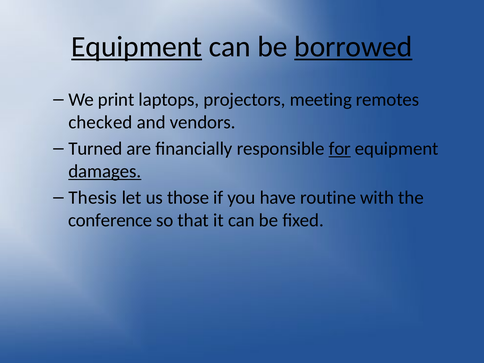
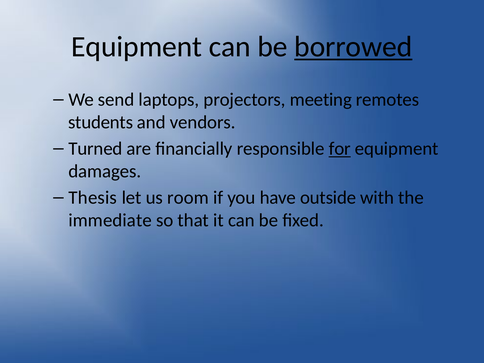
Equipment underline: present -> none (137, 47)
print: print -> send (116, 100)
checked: checked -> students (101, 122)
damages underline: present -> none (105, 171)
those: those -> room (188, 198)
routine: routine -> outside (328, 198)
conference: conference -> immediate (110, 220)
